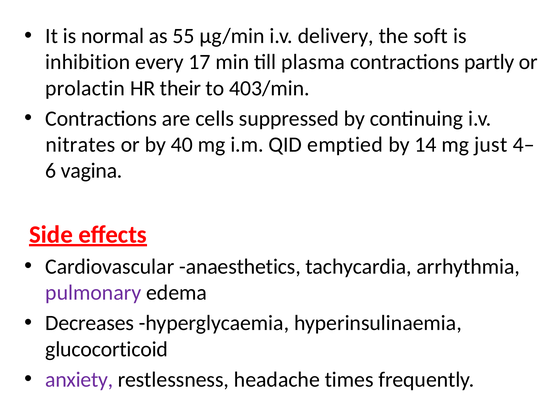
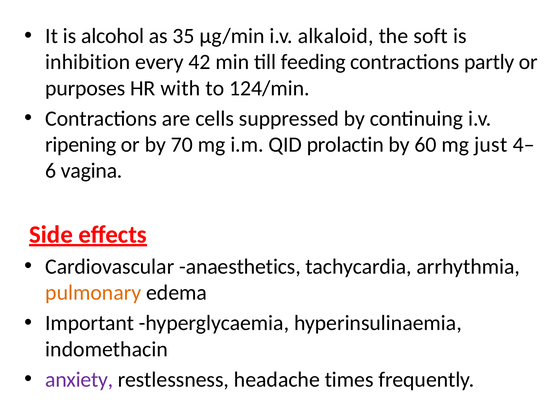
normal: normal -> alcohol (113, 36)
55: 55 -> 35 (184, 36)
delivery: delivery -> alkaloid (336, 36)
17: 17 -> 42 (200, 62)
plasma: plasma -> feeding (313, 62)
prolactin: prolactin -> purposes (85, 88)
their: their -> with (180, 88)
403/min: 403/min -> 124/min (269, 88)
nitrates: nitrates -> ripening (81, 145)
40: 40 -> 70 (182, 145)
emptied: emptied -> prolactin (345, 145)
14: 14 -> 60 (425, 145)
pulmonary colour: purple -> orange (93, 293)
Decreases: Decreases -> Important (90, 323)
glucocorticoid: glucocorticoid -> indomethacin (107, 349)
